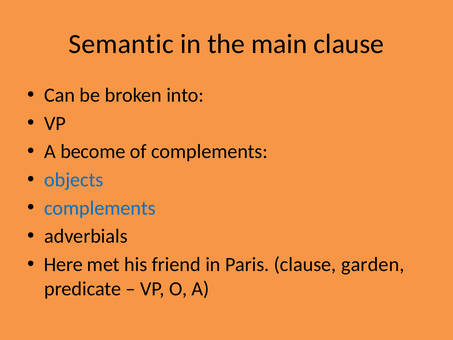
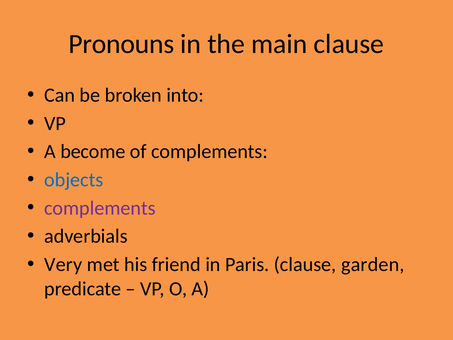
Semantic: Semantic -> Pronouns (121, 44)
complements colour: blue -> purple (100, 208)
Here: Here -> Very (63, 264)
